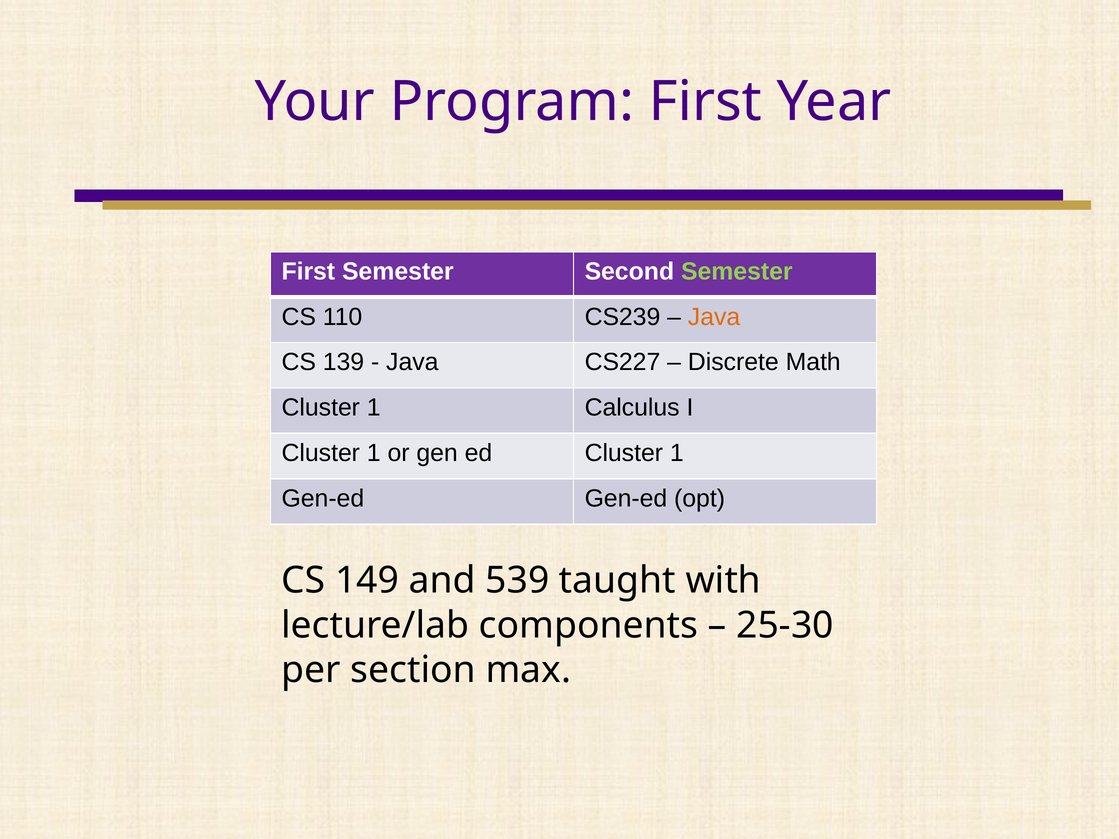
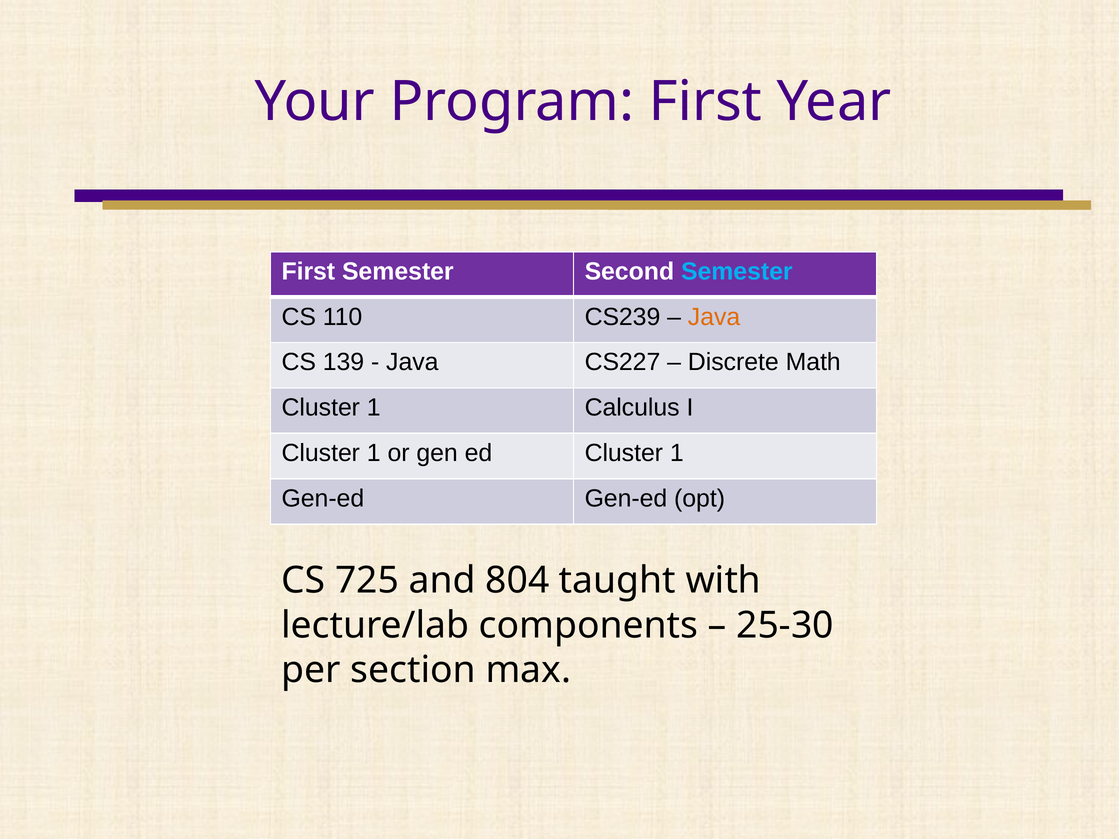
Semester colour: light green -> light blue (737, 272)
149: 149 -> 725 (367, 581)
539: 539 -> 804 (517, 581)
